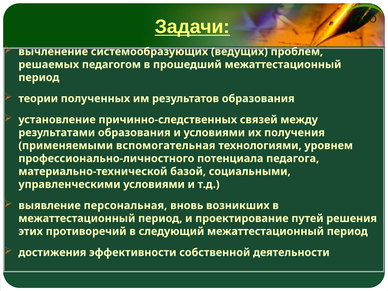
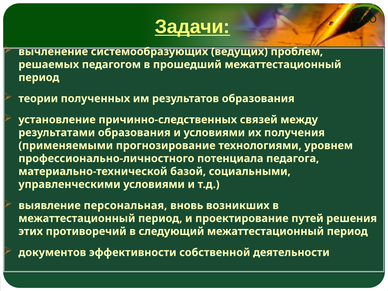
вспомогательная: вспомогательная -> прогнозирование (166, 146)
достижения: достижения -> документов (52, 252)
